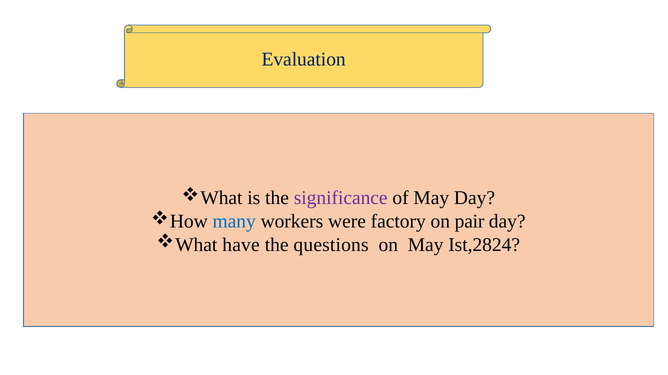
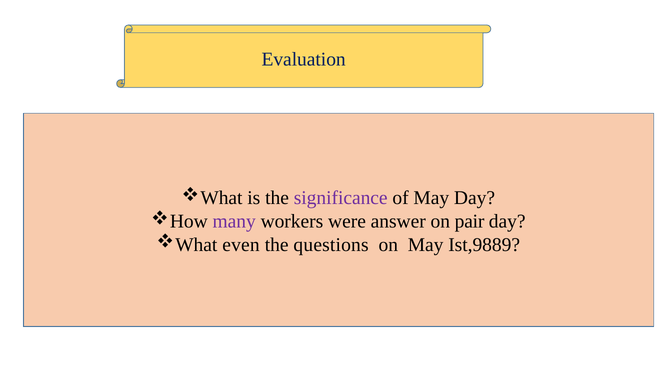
many colour: blue -> purple (234, 222)
factory: factory -> answer (398, 222)
have: have -> even (241, 245)
Ist,2824: Ist,2824 -> Ist,9889 (484, 245)
